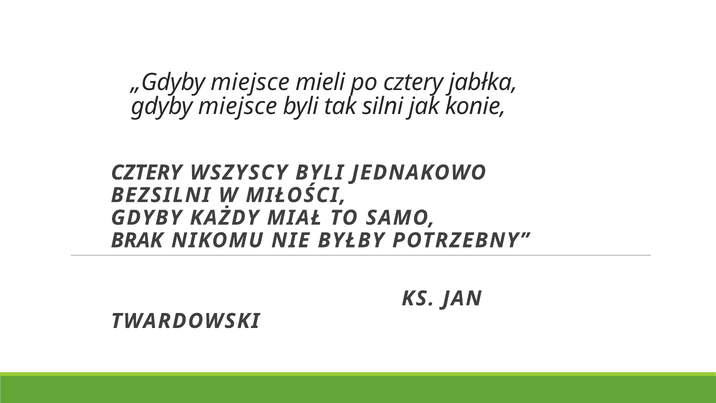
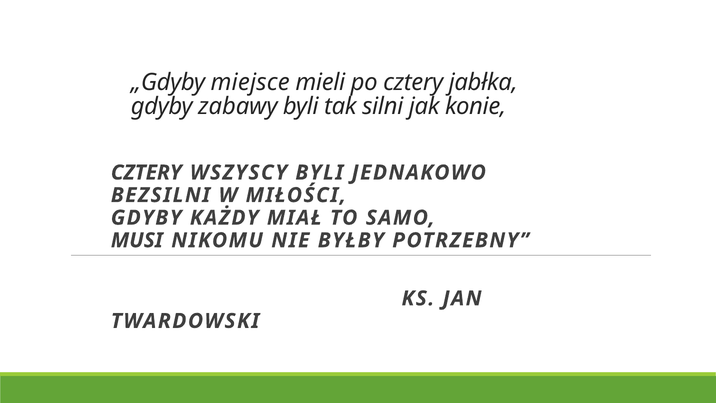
gdyby miejsce: miejsce -> zabawy (238, 107)
BRAK: BRAK -> MUSI (137, 240)
